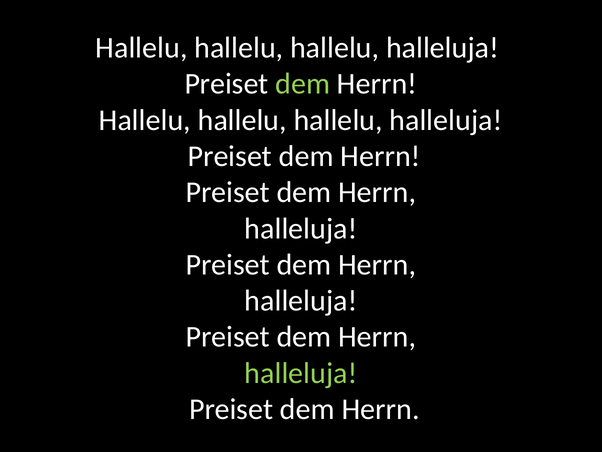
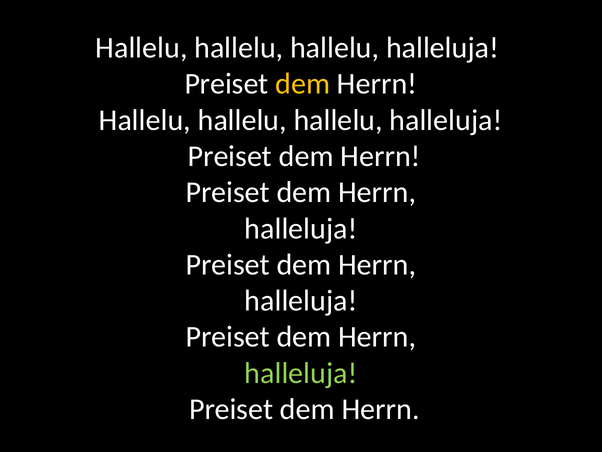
dem colour: light green -> yellow (303, 84)
